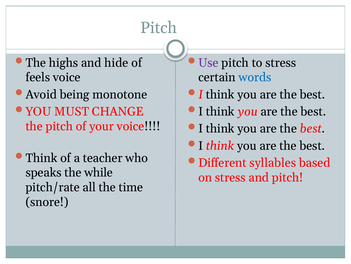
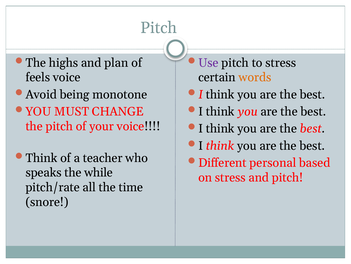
hide: hide -> plan (116, 63)
words colour: blue -> orange (255, 77)
syllables: syllables -> personal (273, 162)
